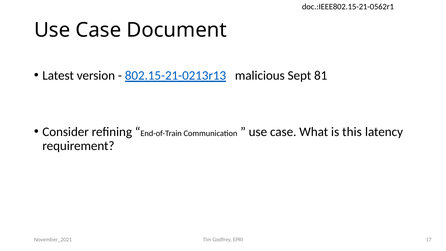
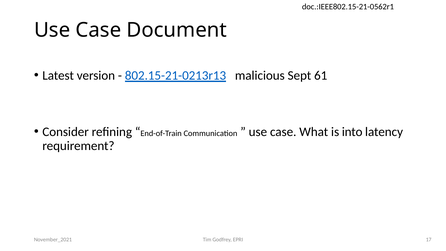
81: 81 -> 61 (321, 76)
this: this -> into (352, 132)
